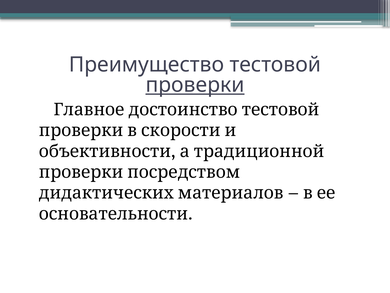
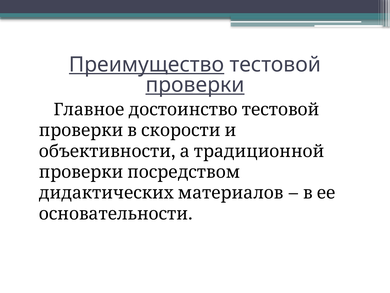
Преимущество underline: none -> present (147, 65)
